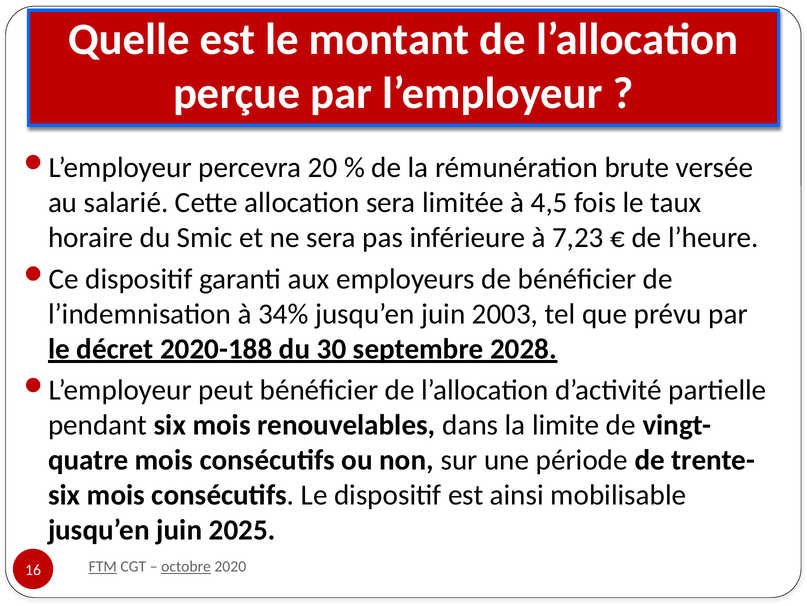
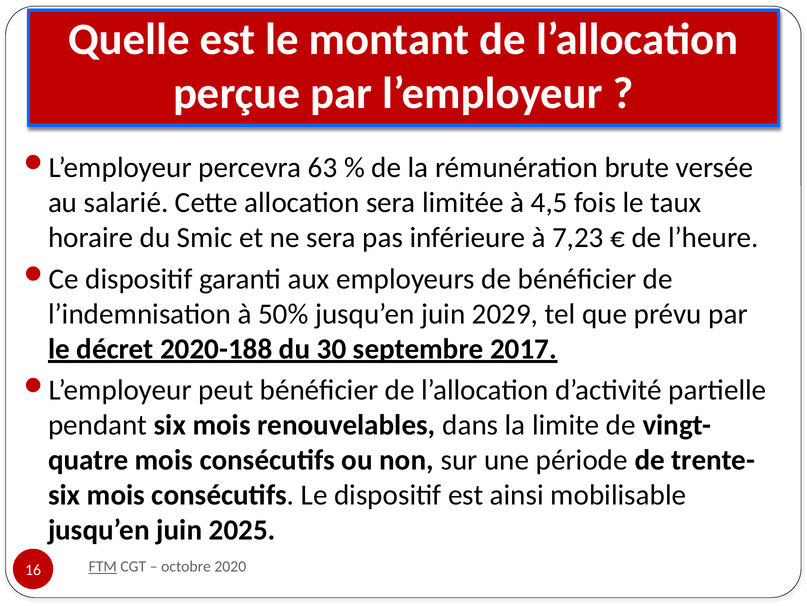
20: 20 -> 63 (323, 167)
34%: 34% -> 50% (283, 314)
2003: 2003 -> 2029 (505, 314)
2028: 2028 -> 2017 (523, 348)
octobre underline: present -> none (186, 566)
